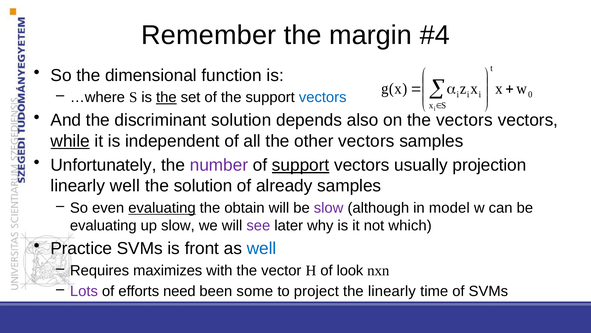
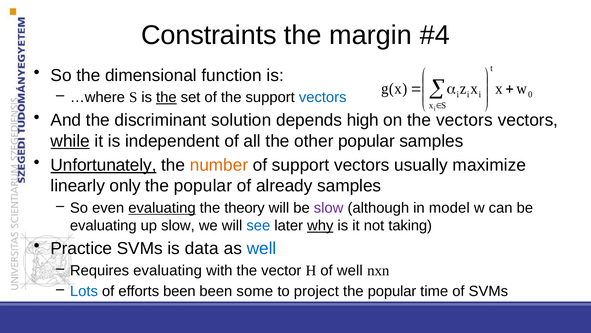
Remember: Remember -> Constraints (209, 35)
also: also -> high (363, 120)
other vectors: vectors -> popular (366, 141)
Unfortunately underline: none -> present (104, 165)
number colour: purple -> orange (219, 165)
support underline: present -> none (301, 165)
projection: projection -> maximize (489, 165)
linearly well: well -> only (125, 186)
solution: solution -> popular (203, 186)
obtain: obtain -> theory (245, 208)
see colour: purple -> blue (258, 225)
why underline: none -> present (320, 225)
which: which -> taking (410, 225)
front: front -> data (202, 248)
Requires maximizes: maximizes -> evaluating (168, 270)
of look: look -> well (350, 270)
Lots colour: purple -> blue (84, 291)
efforts need: need -> been (179, 291)
linearly: linearly -> popular (392, 291)
